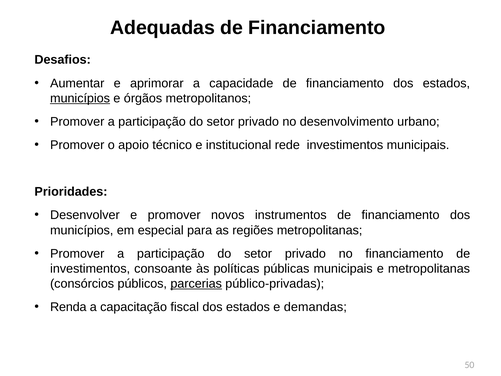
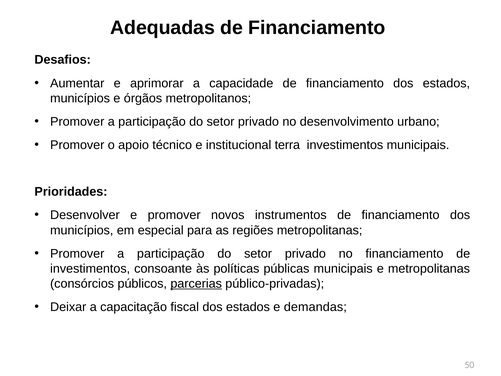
municípios underline: present -> none (80, 98)
rede: rede -> terra (287, 145)
Renda: Renda -> Deixar (68, 307)
